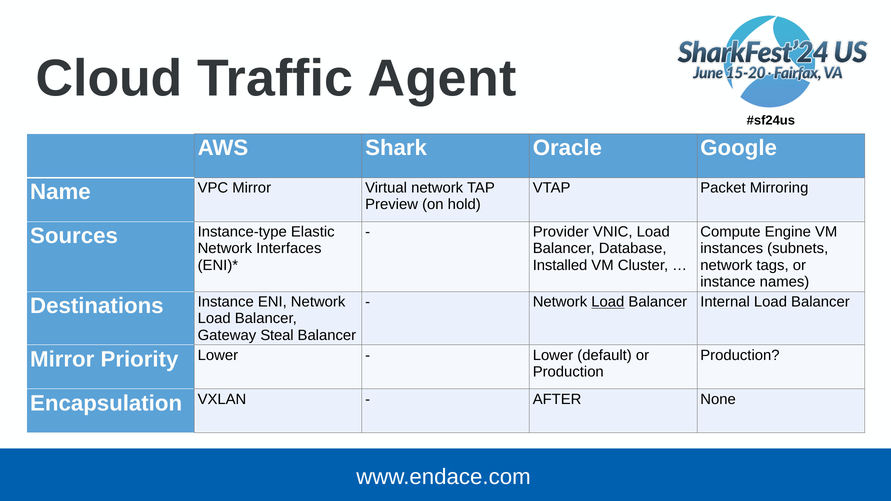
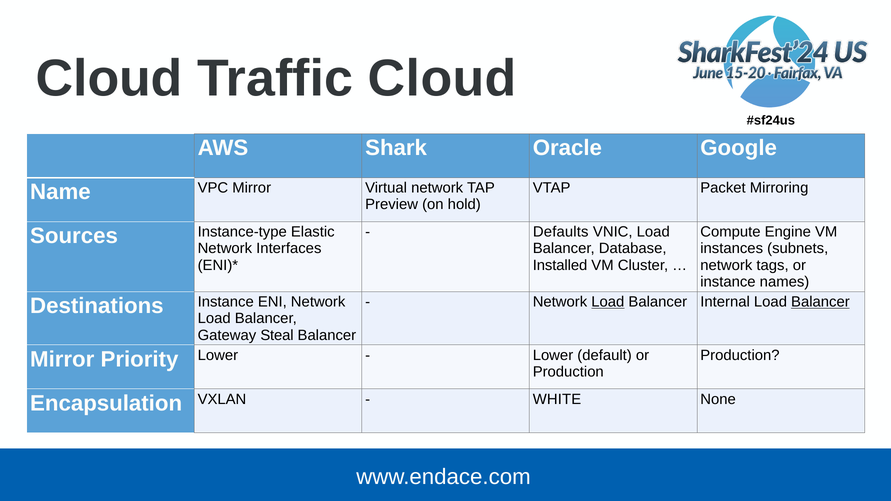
Traffic Agent: Agent -> Cloud (442, 79)
Provider: Provider -> Defaults (561, 232)
Balancer underline: none -> present (820, 302)
AFTER: AFTER -> WHITE (557, 399)
